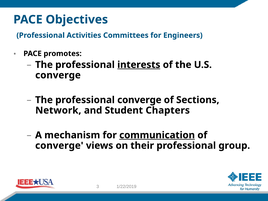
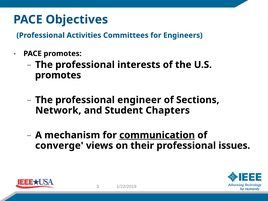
interests underline: present -> none (139, 65)
converge: converge -> promotes (58, 75)
professional converge: converge -> engineer (139, 100)
group: group -> issues (234, 146)
